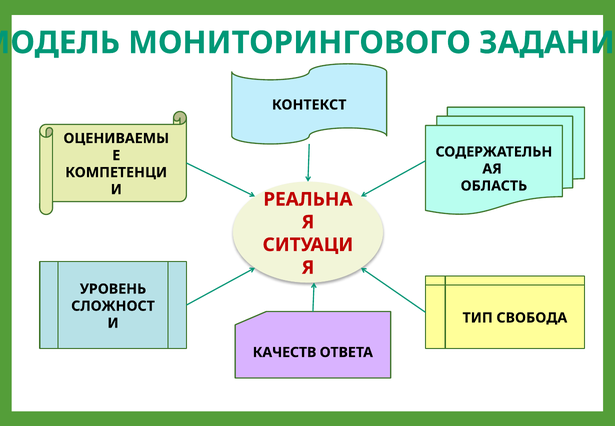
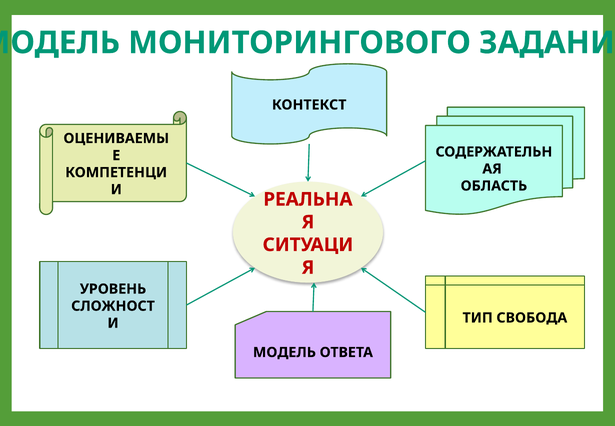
КАЧЕСТВ: КАЧЕСТВ -> МОДЕЛЬ (284, 352)
